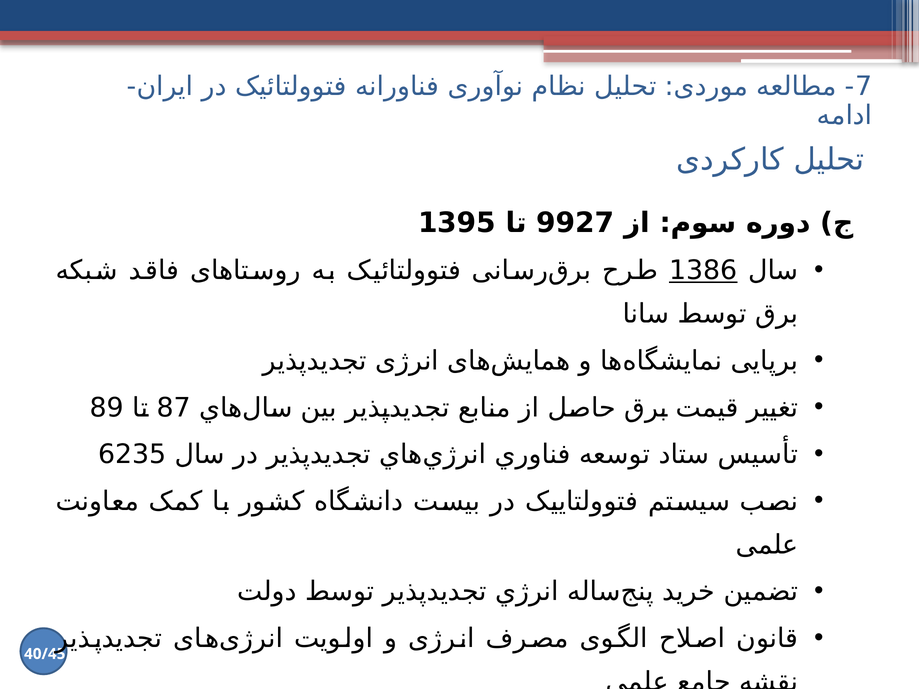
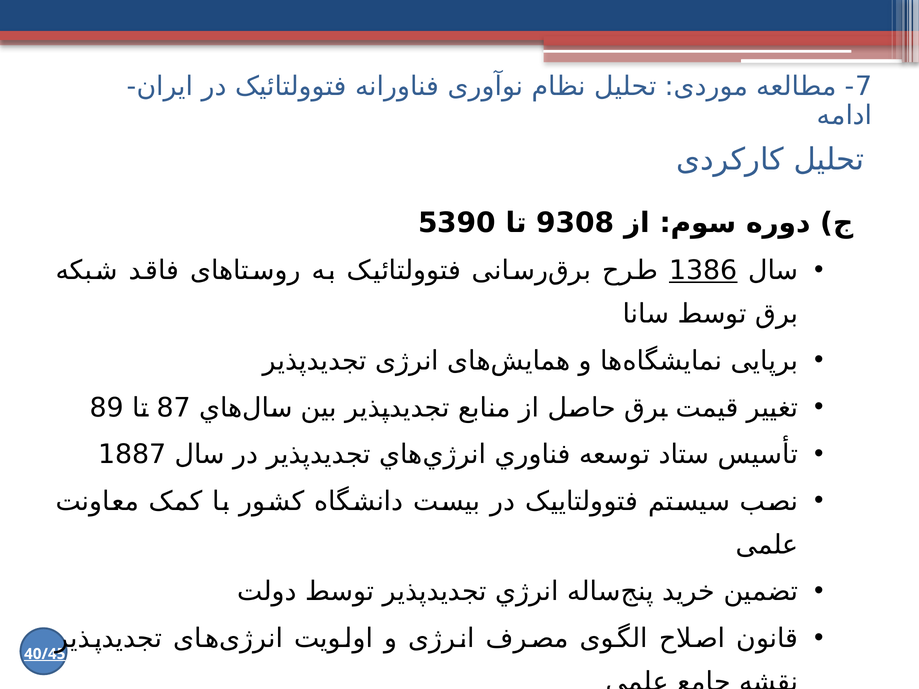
1395: 1395 -> 5390 (457, 223)
9927: 9927 -> 9308 (575, 223)
6235: 6235 -> 1887 (132, 455)
40/45 underline: none -> present (45, 654)
